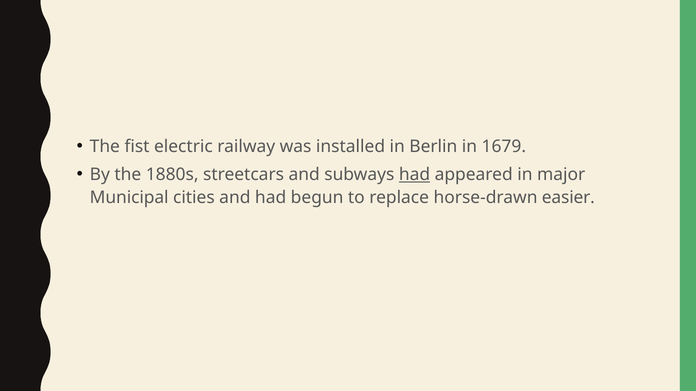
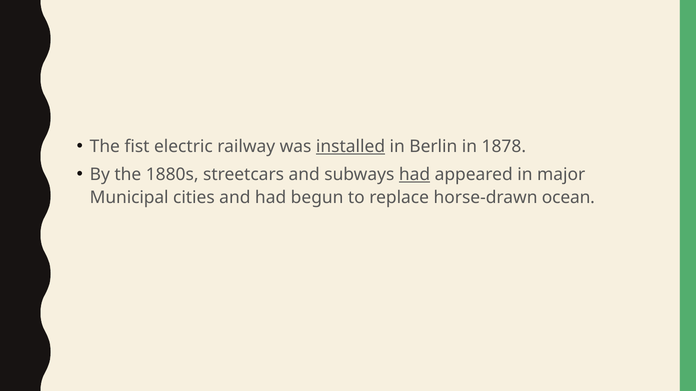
installed underline: none -> present (351, 147)
1679: 1679 -> 1878 (504, 147)
easier: easier -> ocean (568, 198)
